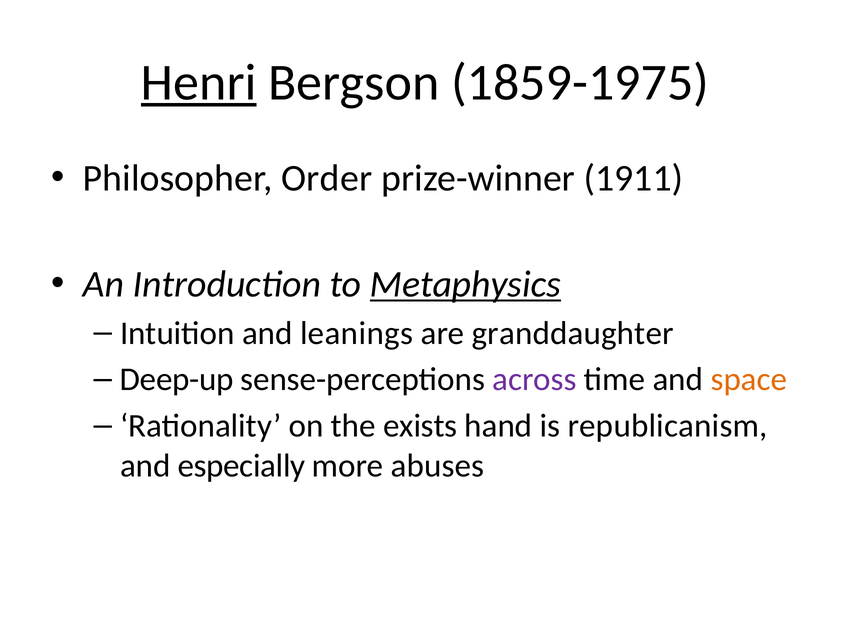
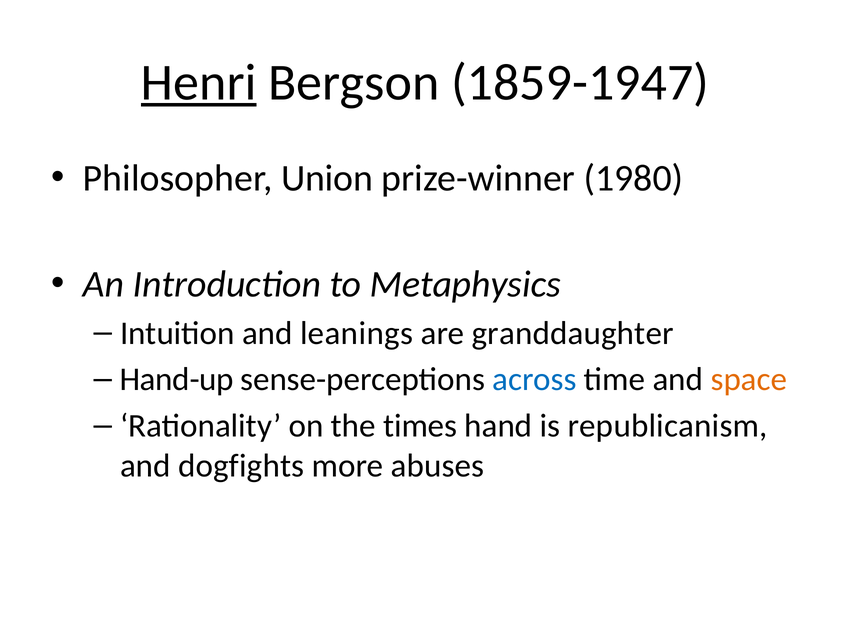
1859-1975: 1859-1975 -> 1859-1947 (580, 82)
Order: Order -> Union (327, 179)
1911: 1911 -> 1980 (633, 179)
Metaphysics underline: present -> none (465, 284)
Deep-up: Deep-up -> Hand-up (177, 380)
across colour: purple -> blue (535, 380)
exists: exists -> times (420, 426)
especially: especially -> dogfights (241, 466)
